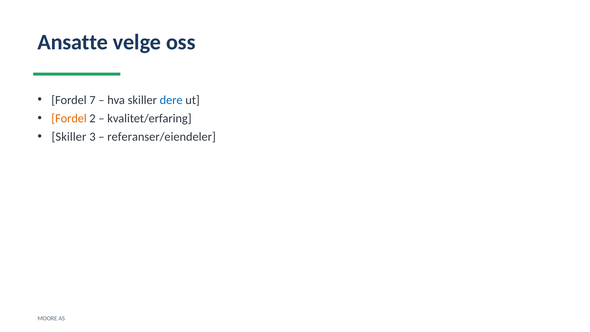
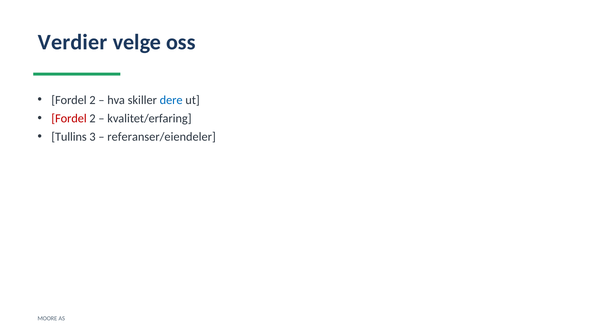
Ansatte: Ansatte -> Verdier (73, 42)
7: 7 -> 2 (93, 100)
Fordel colour: orange -> red (69, 118)
Skiller: Skiller -> Tullins (69, 137)
